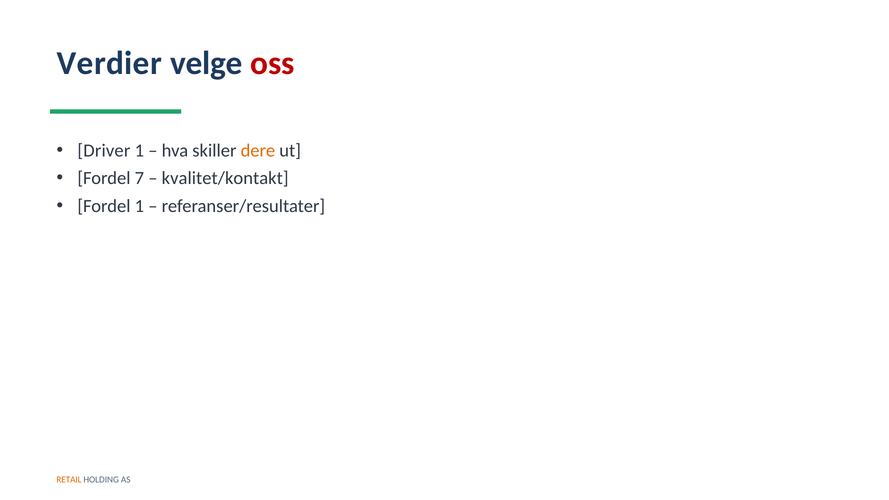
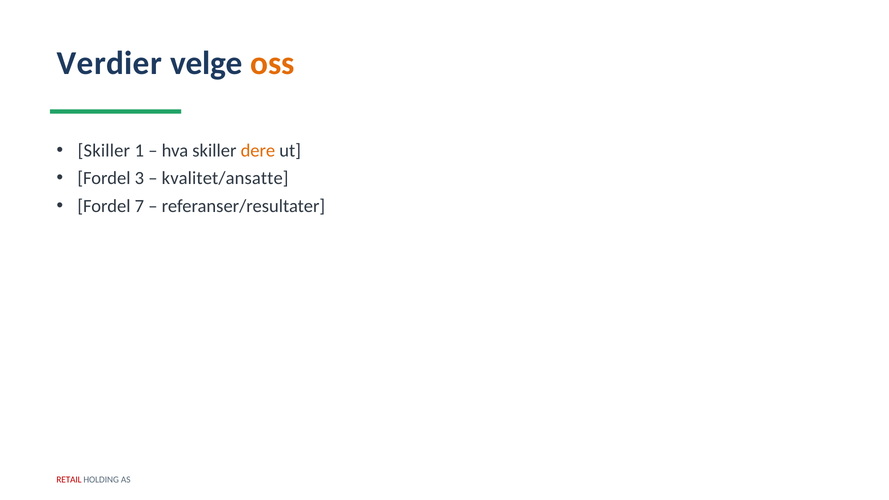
oss colour: red -> orange (272, 63)
Driver: Driver -> Skiller (104, 151)
7: 7 -> 3 (139, 178)
kvalitet/kontakt: kvalitet/kontakt -> kvalitet/ansatte (225, 178)
Fordel 1: 1 -> 7 (139, 206)
RETAIL colour: orange -> red (69, 480)
